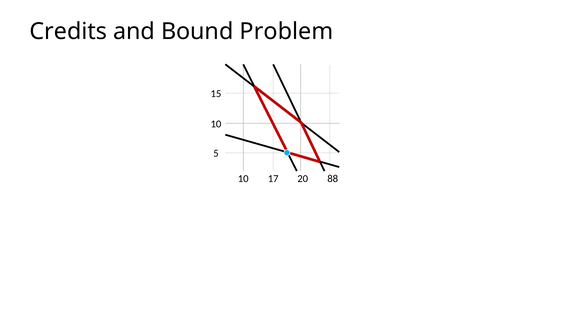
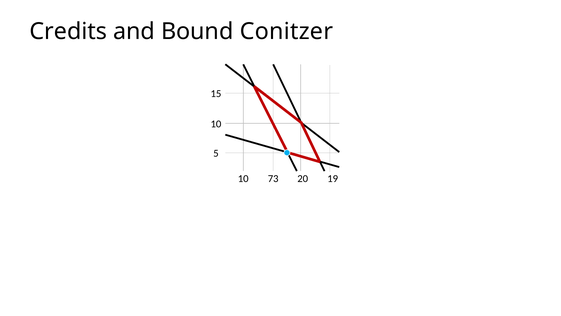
Problem: Problem -> Conitzer (286, 31)
17: 17 -> 73 (273, 178)
88: 88 -> 19 (333, 178)
